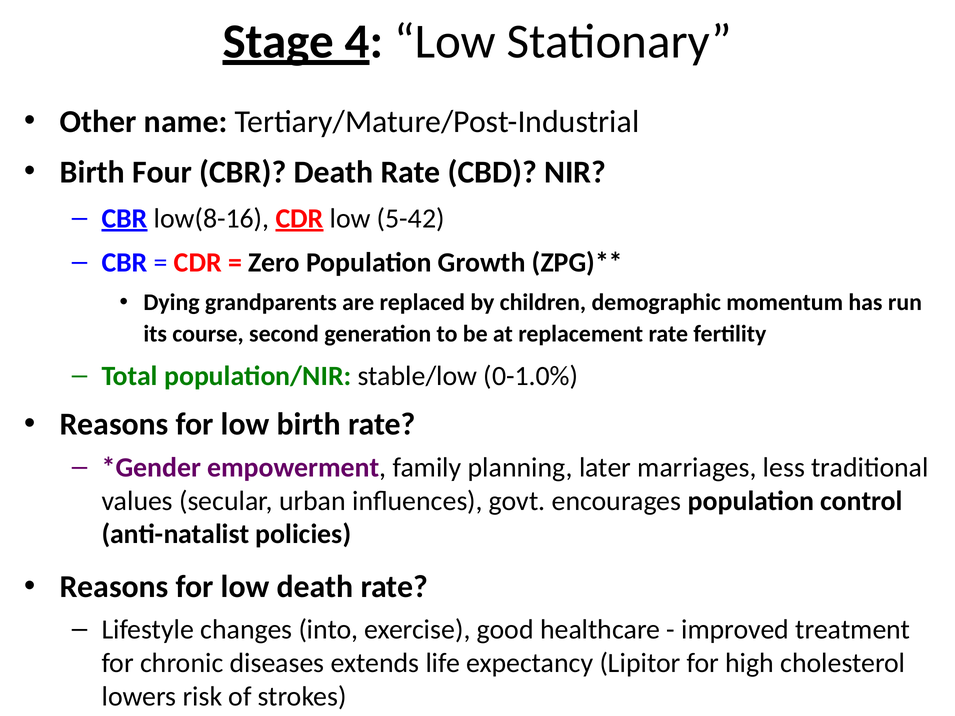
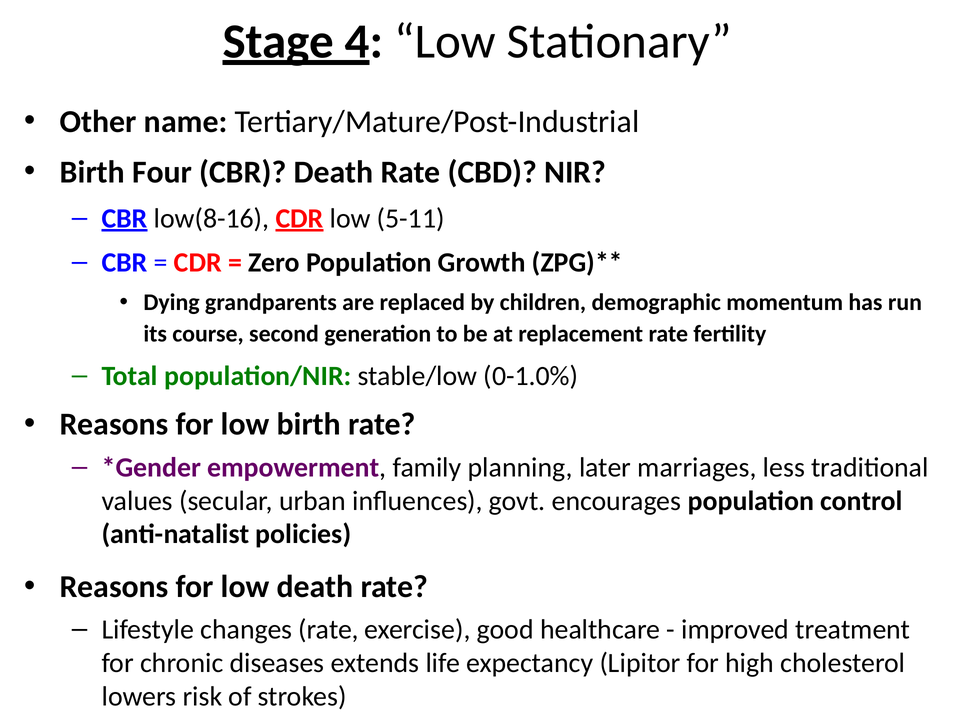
5-42: 5-42 -> 5-11 (411, 219)
changes into: into -> rate (328, 630)
